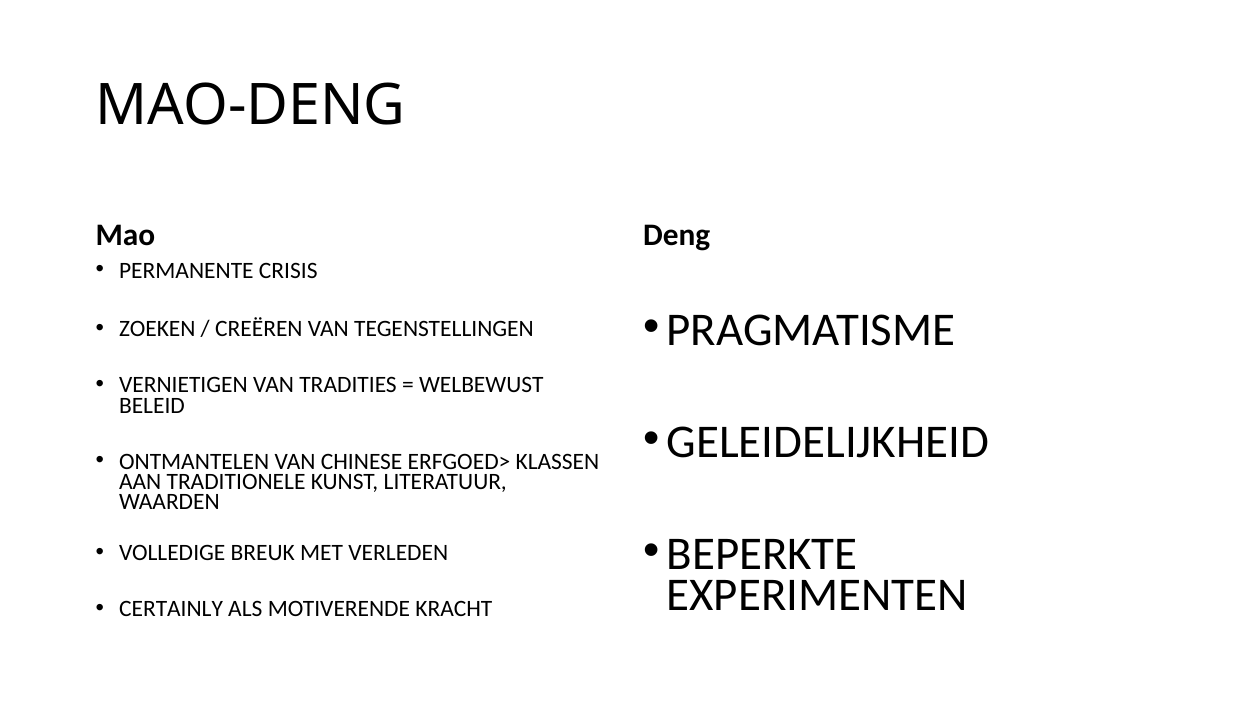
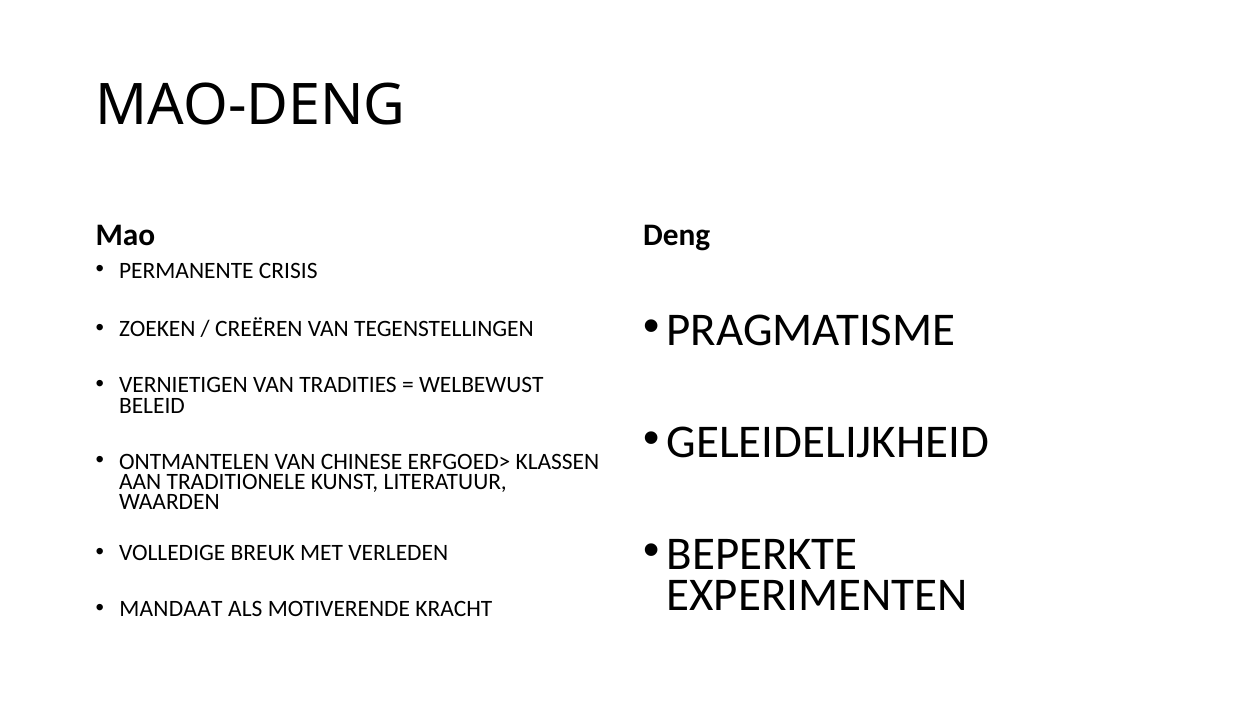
CERTAINLY: CERTAINLY -> MANDAAT (171, 609)
